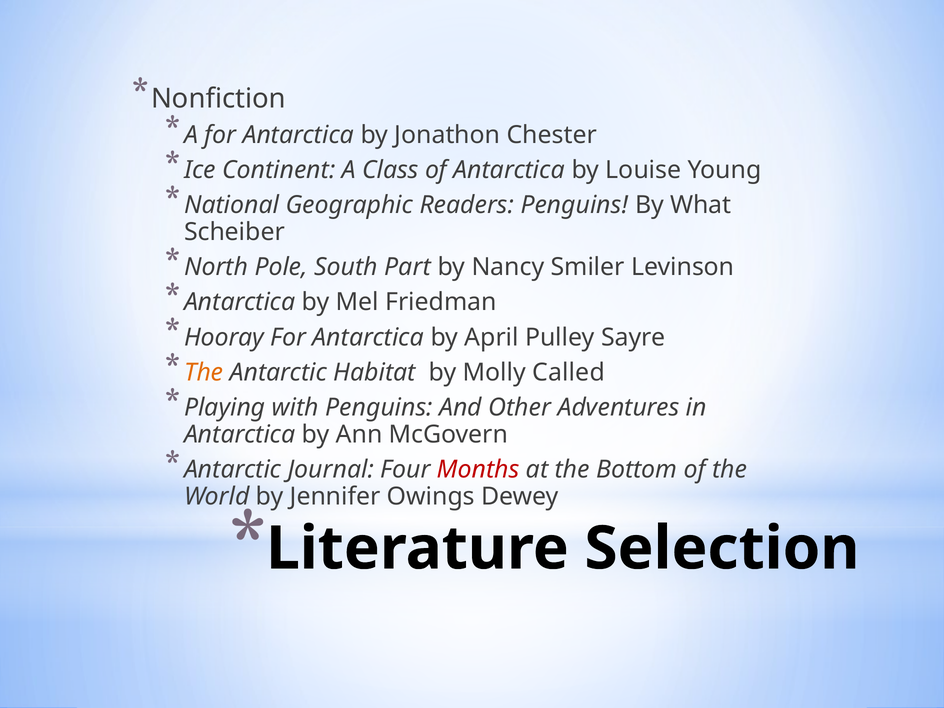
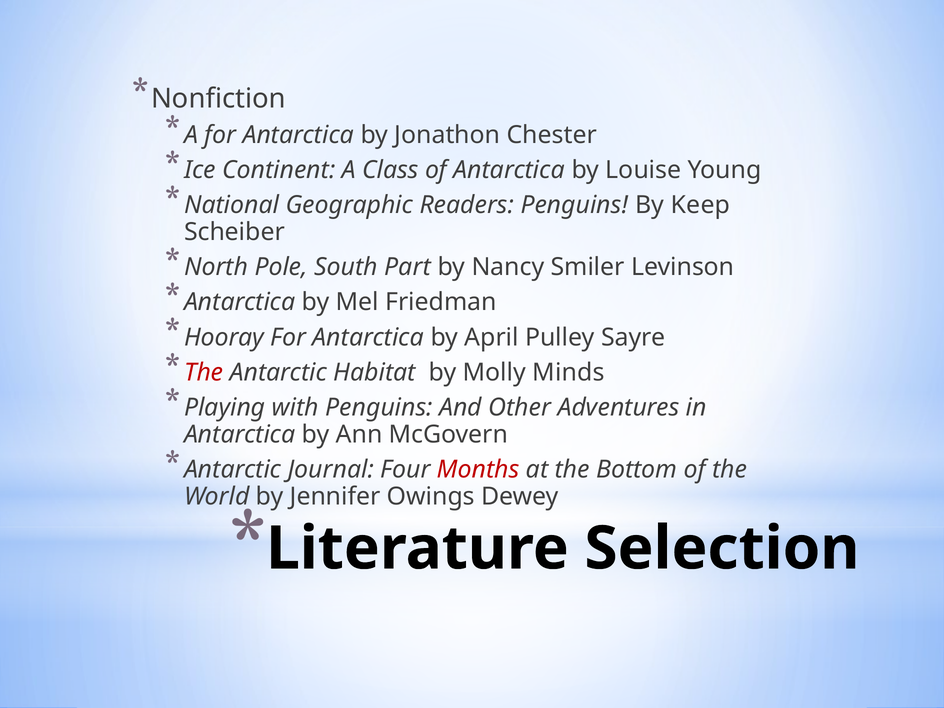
What: What -> Keep (700, 205)
The colour: orange -> red (204, 373)
Called: Called -> Minds (569, 373)
